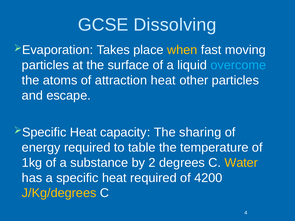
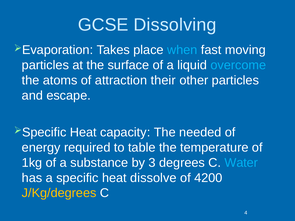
when colour: yellow -> light blue (182, 50)
attraction heat: heat -> their (163, 80)
sharing: sharing -> needed (200, 132)
2: 2 -> 3 (152, 163)
Water colour: yellow -> light blue (241, 163)
heat required: required -> dissolve (153, 178)
